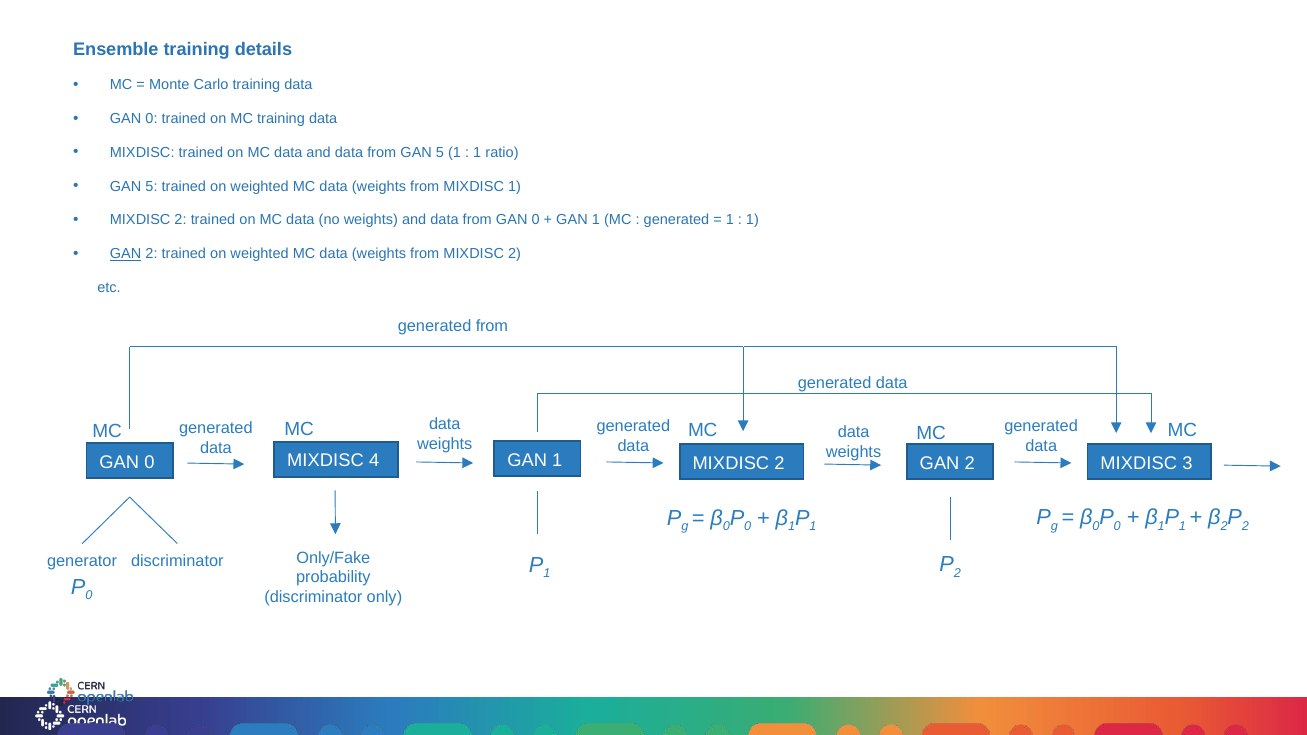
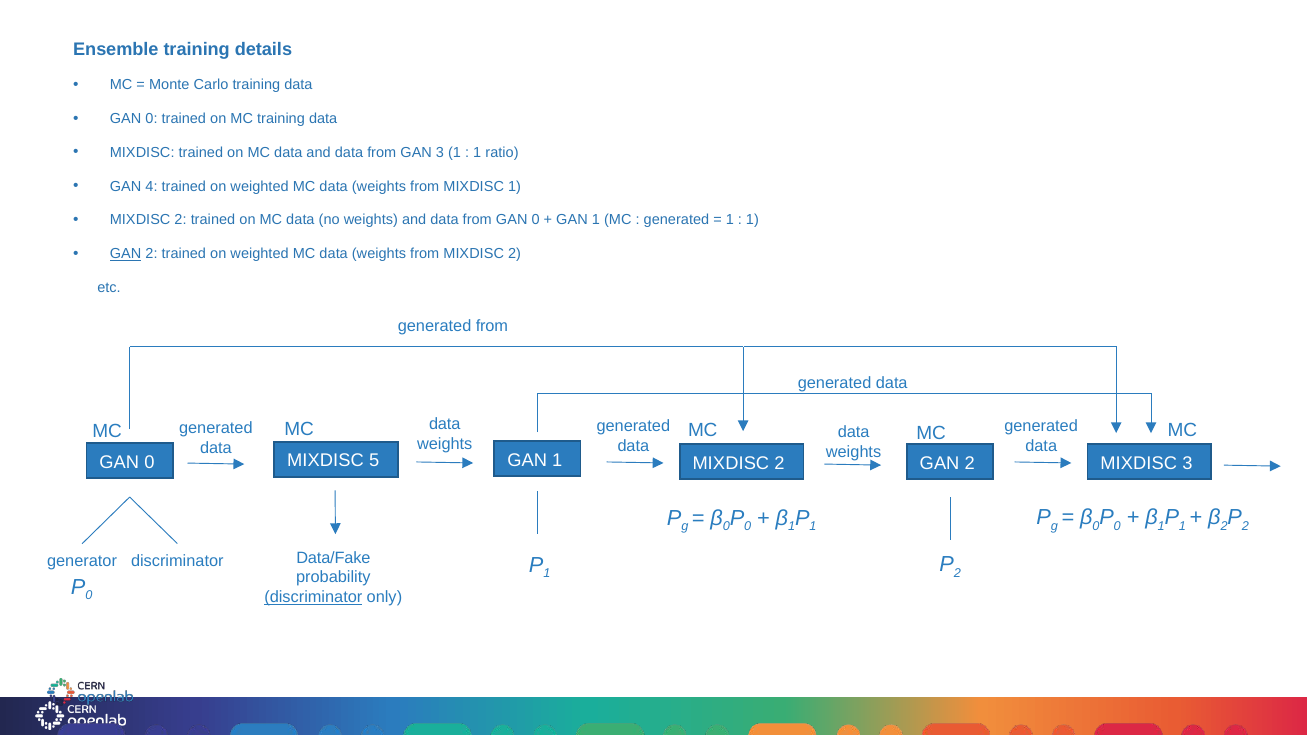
from GAN 5: 5 -> 3 (440, 153)
5: 5 -> 4 (151, 186)
4: 4 -> 5 (374, 461)
Only/Fake: Only/Fake -> Data/Fake (333, 558)
discriminator underline: none -> present (313, 597)
